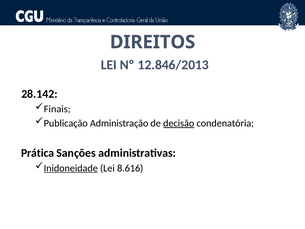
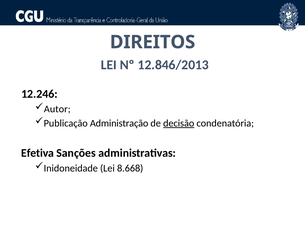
28.142: 28.142 -> 12.246 (39, 94)
Finais: Finais -> Autor (57, 109)
Prática: Prática -> Efetiva (38, 153)
Inidoneidade underline: present -> none (71, 168)
8.616: 8.616 -> 8.668 (130, 168)
